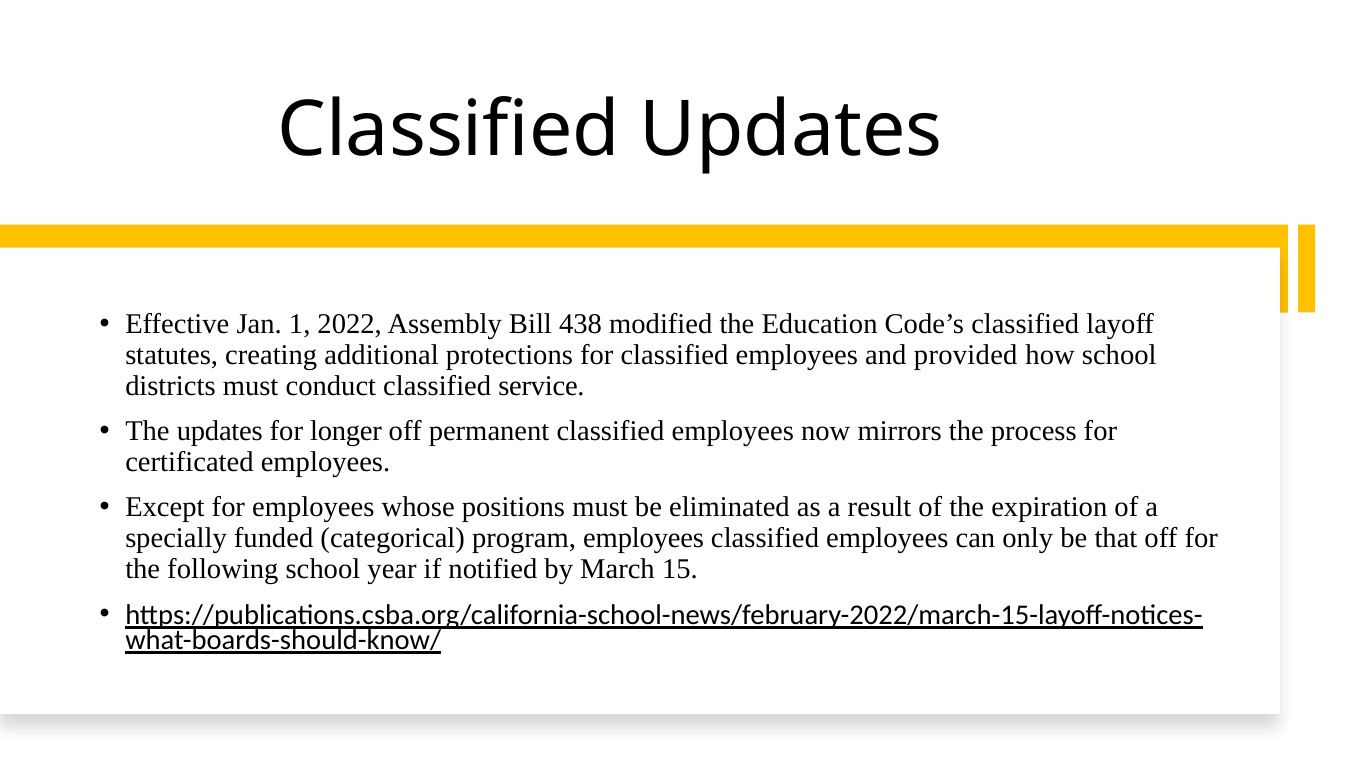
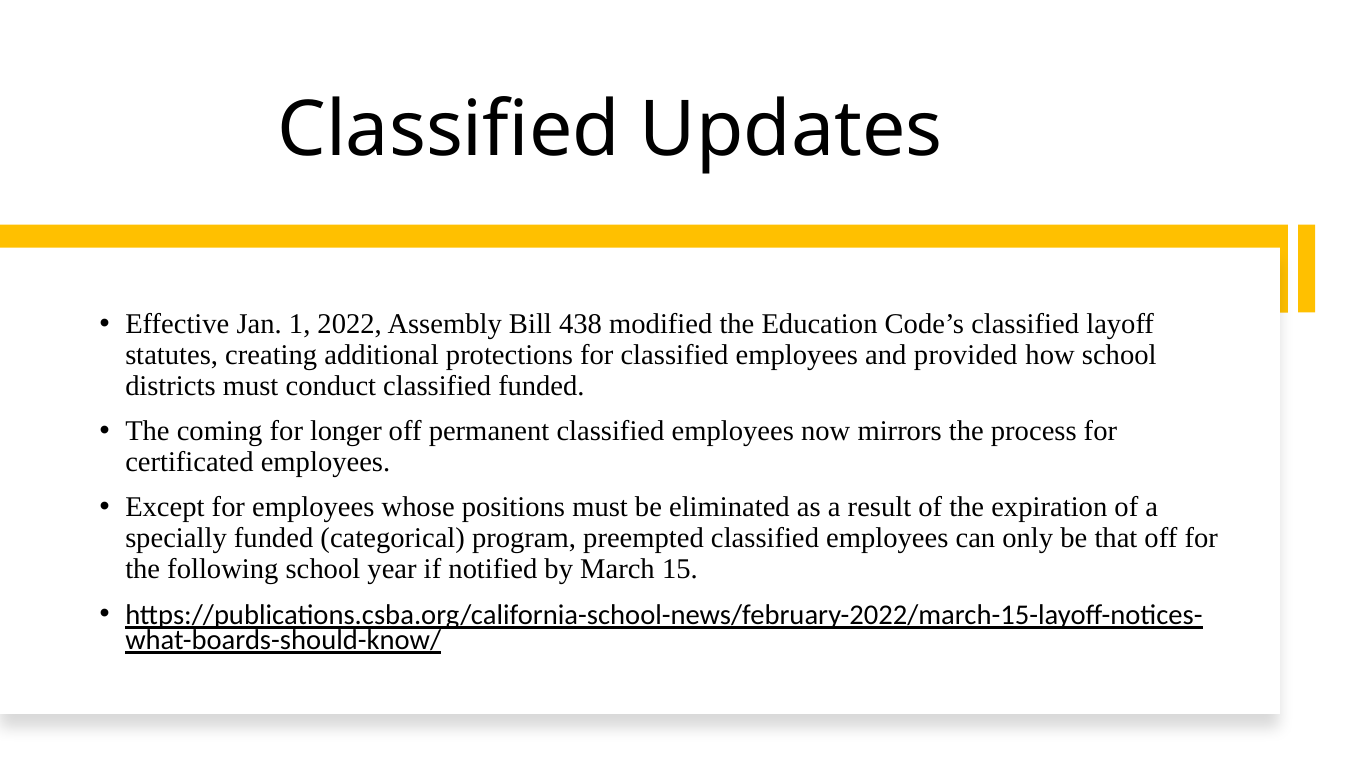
classified service: service -> funded (541, 386)
The updates: updates -> coming (220, 432)
program employees: employees -> preempted (644, 538)
